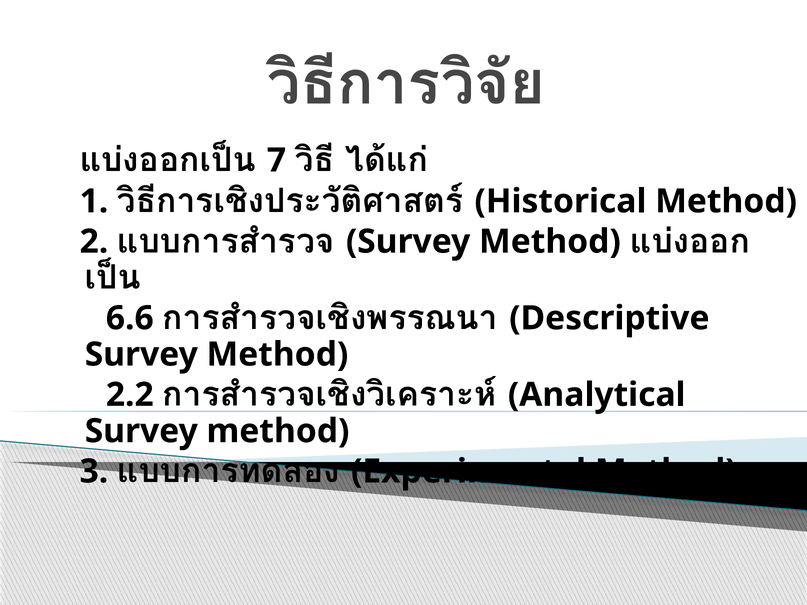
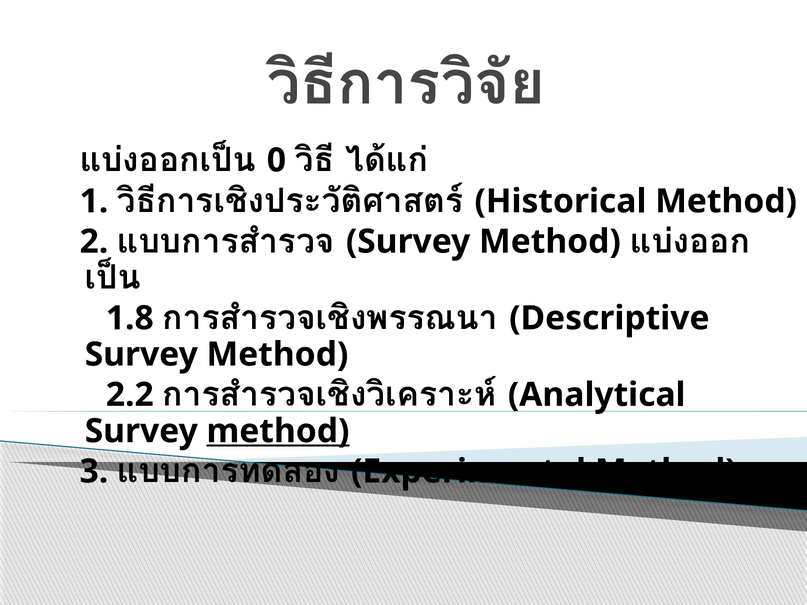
7: 7 -> 0 (276, 160)
6.6: 6.6 -> 1.8 (130, 318)
method underline: none -> present (278, 431)
